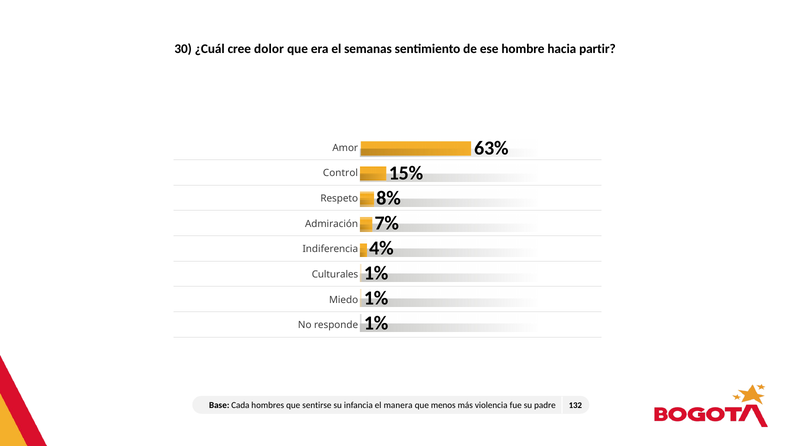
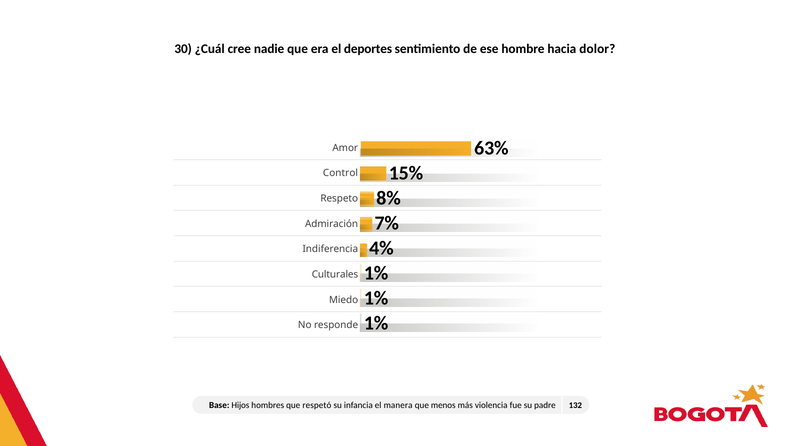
dolor: dolor -> nadie (269, 49)
semanas: semanas -> deportes (368, 49)
partir: partir -> dolor (597, 49)
Cada: Cada -> Hijos (240, 405)
sentirse: sentirse -> respetó (317, 405)
